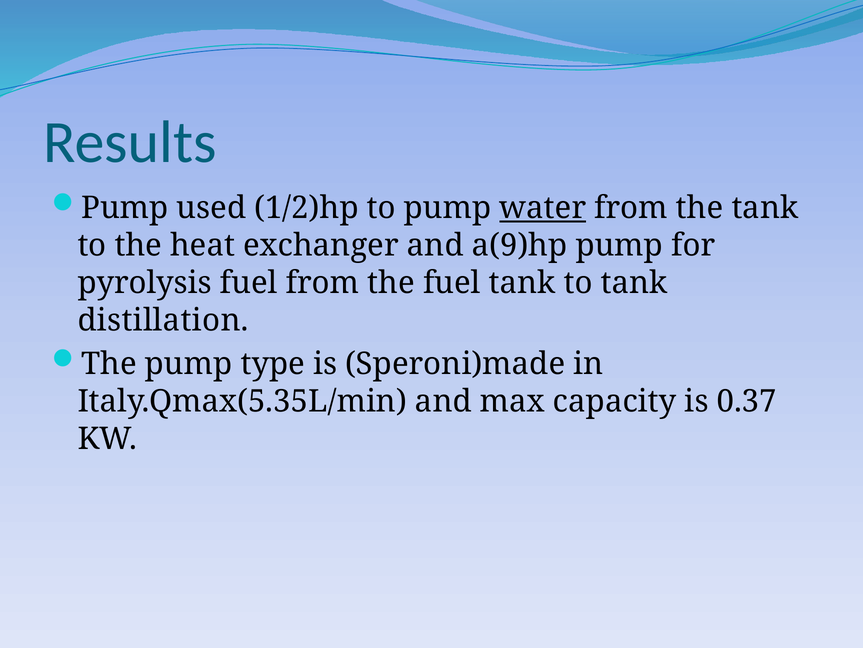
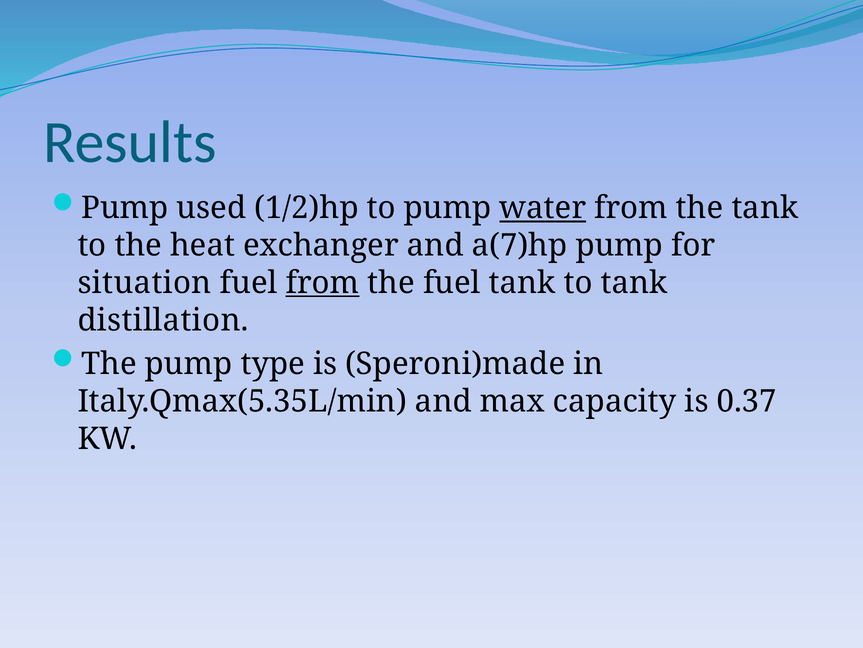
a(9)hp: a(9)hp -> a(7)hp (520, 245)
pyrolysis: pyrolysis -> situation (145, 283)
from underline: none -> present (323, 283)
